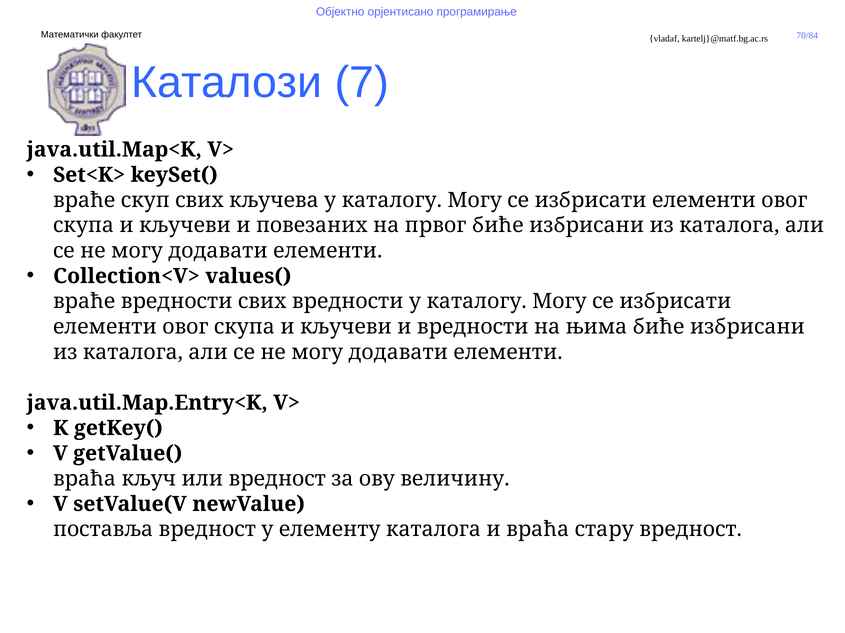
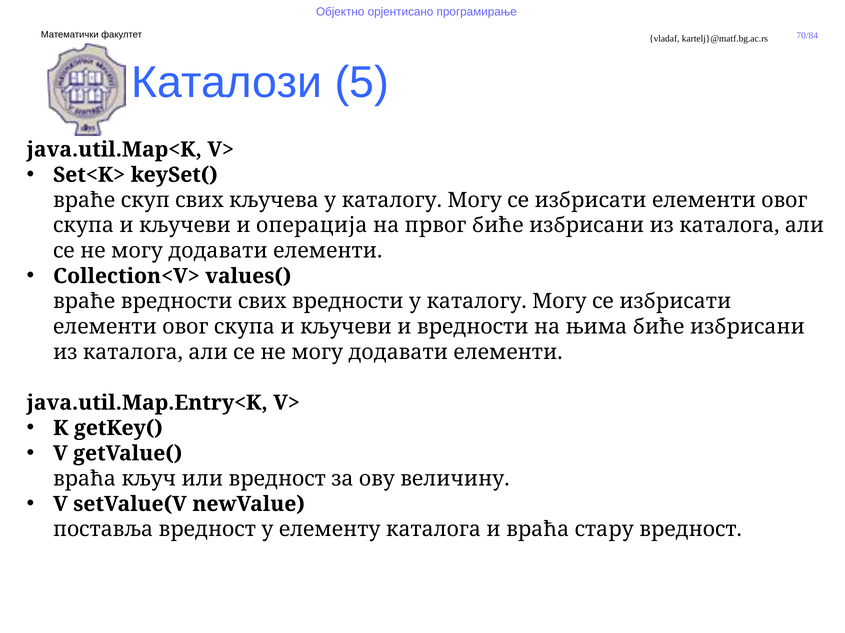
7: 7 -> 5 (362, 83)
повезаних: повезаних -> операција (312, 226)
